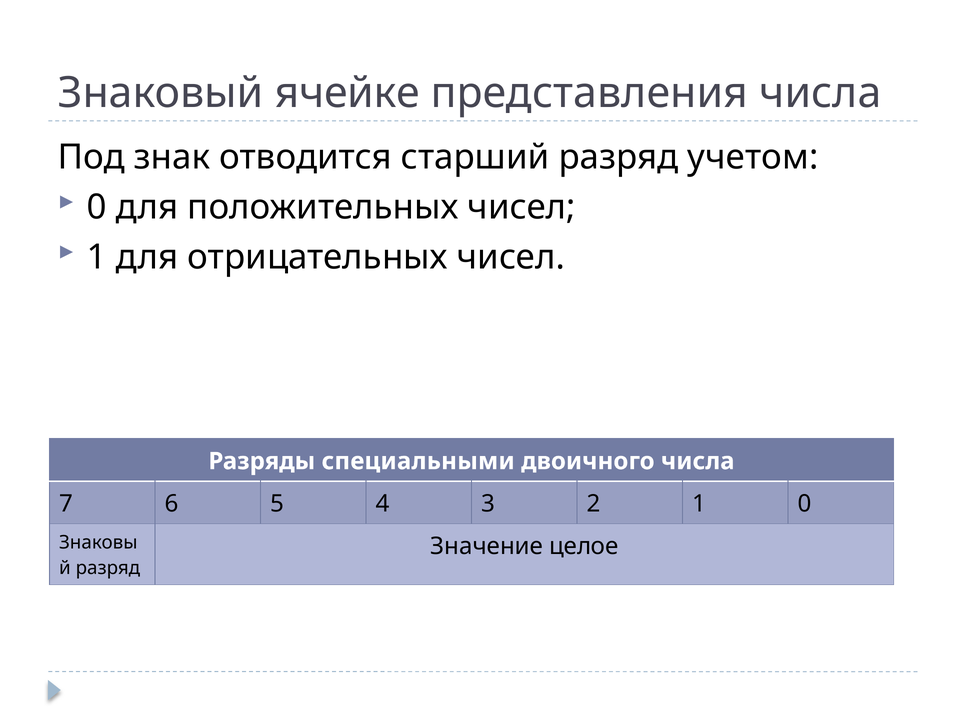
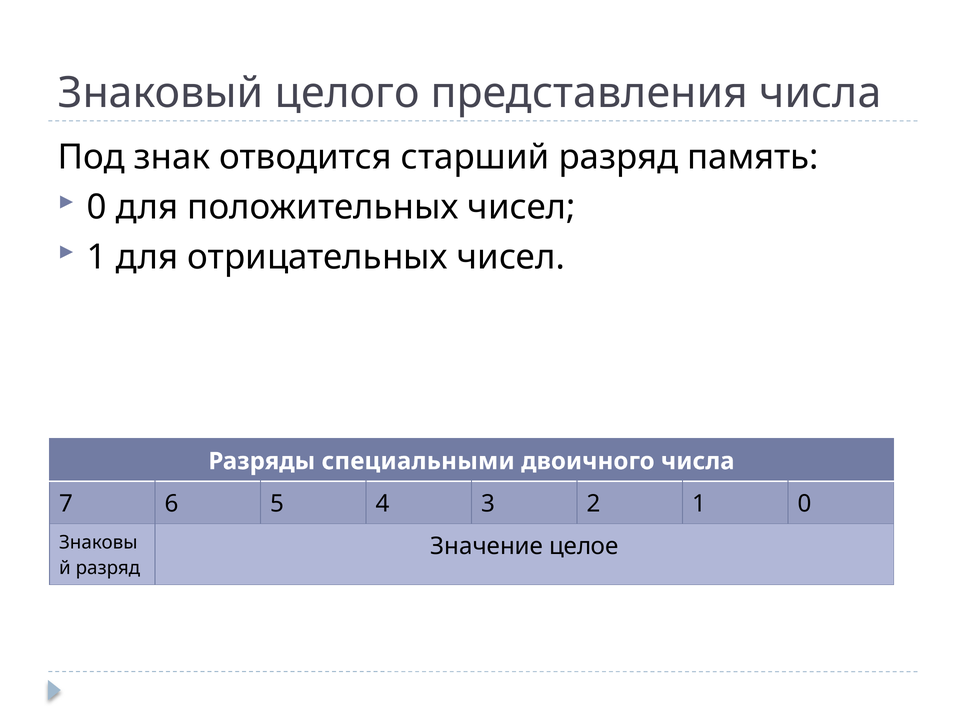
ячейке: ячейке -> целого (347, 93)
учетом: учетом -> память (753, 157)
